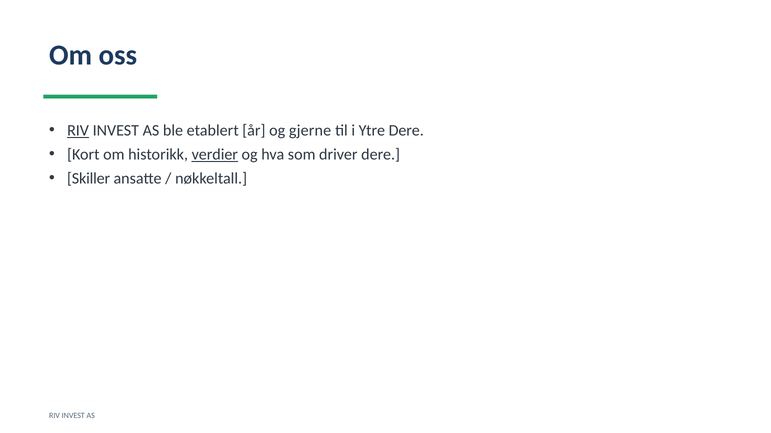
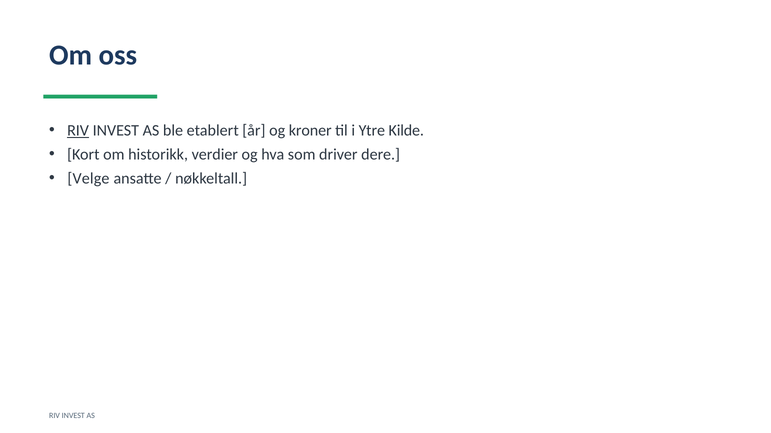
gjerne: gjerne -> kroner (310, 131)
Ytre Dere: Dere -> Kilde (406, 131)
verdier underline: present -> none (215, 155)
Skiller: Skiller -> Velge (88, 179)
